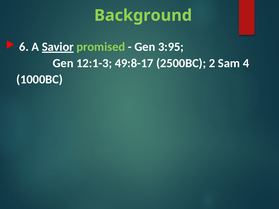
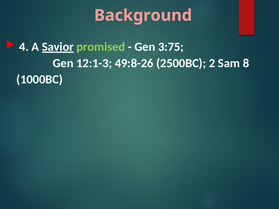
Background colour: light green -> pink (143, 15)
6: 6 -> 4 (24, 47)
3:95: 3:95 -> 3:75 (171, 47)
49:8-17: 49:8-17 -> 49:8-26 (134, 63)
4: 4 -> 8 (246, 63)
